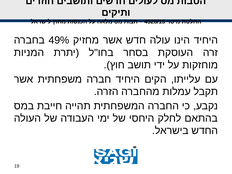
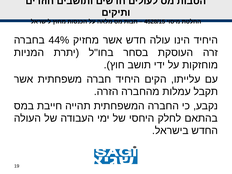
49%: 49% -> 44% (59, 40)
